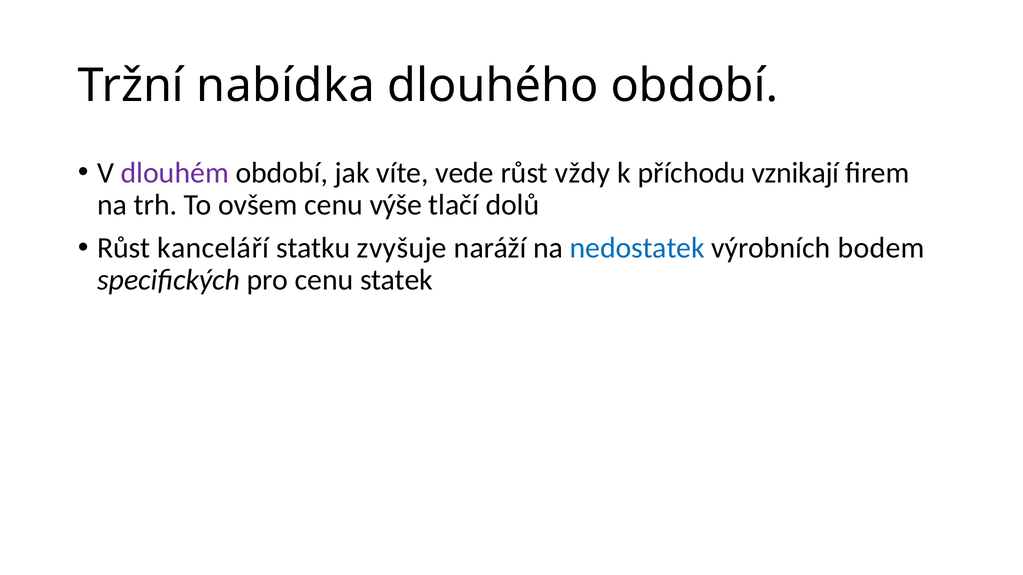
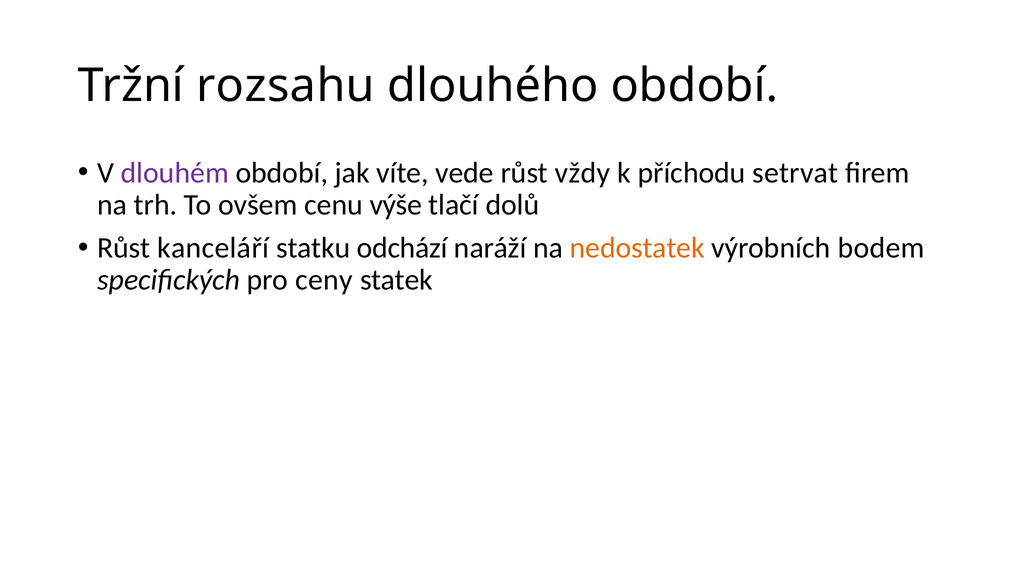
nabídka: nabídka -> rozsahu (286, 86)
vznikají: vznikají -> setrvat (795, 173)
zvyšuje: zvyšuje -> odchází (402, 248)
nedostatek colour: blue -> orange (637, 248)
pro cenu: cenu -> ceny (324, 280)
